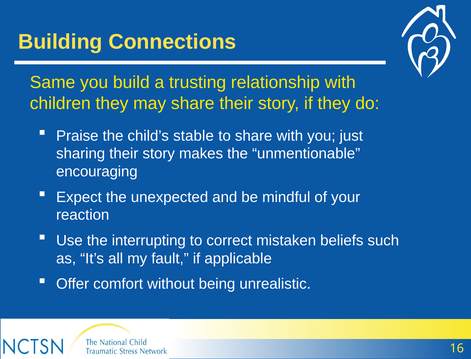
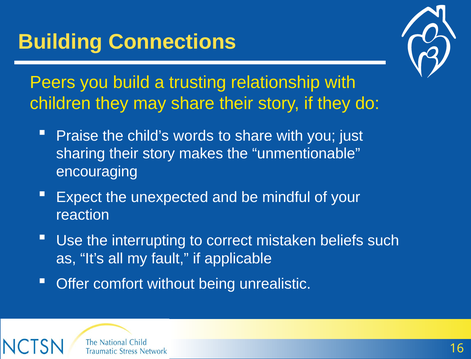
Same: Same -> Peers (53, 82)
stable: stable -> words (194, 136)
